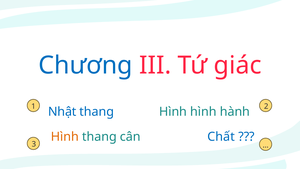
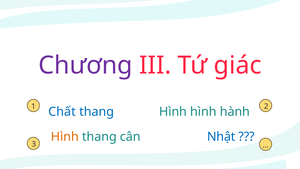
Chương colour: blue -> purple (85, 65)
Nhật: Nhật -> Chất (62, 111)
Chất: Chất -> Nhật (221, 137)
